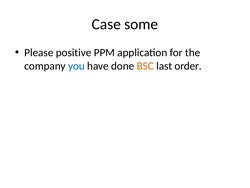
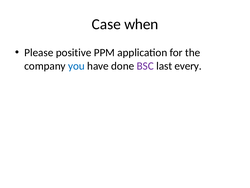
some: some -> when (141, 24)
BSC colour: orange -> purple (145, 66)
order: order -> every (188, 66)
